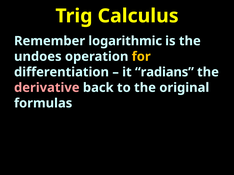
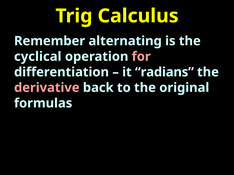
logarithmic: logarithmic -> alternating (125, 41)
undoes: undoes -> cyclical (38, 57)
for colour: yellow -> pink (141, 57)
